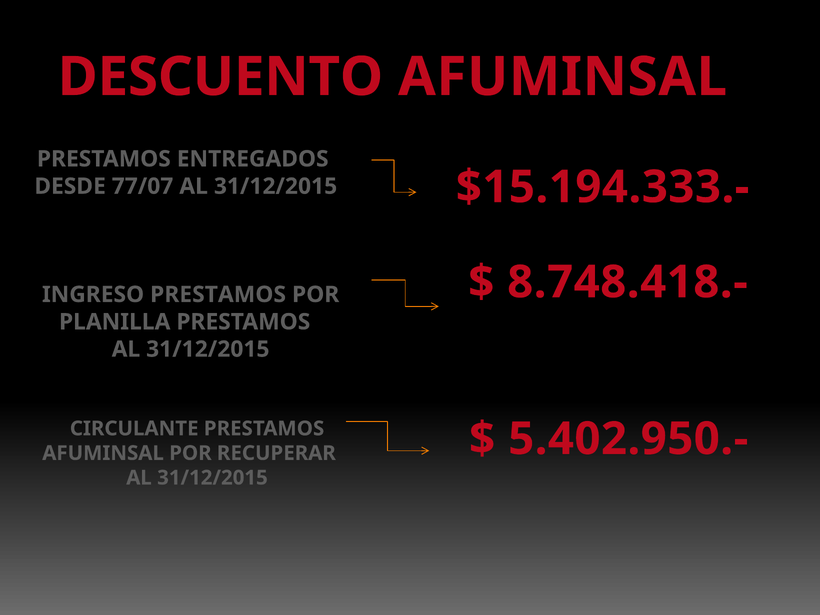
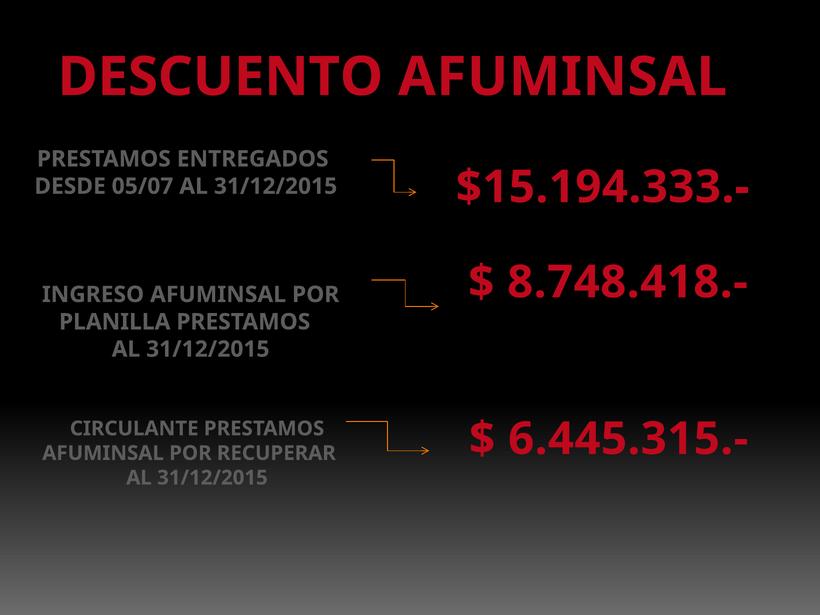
77/07: 77/07 -> 05/07 (143, 186)
INGRESO PRESTAMOS: PRESTAMOS -> AFUMINSAL (218, 295)
5.402.950.-: 5.402.950.- -> 6.445.315.- (628, 439)
